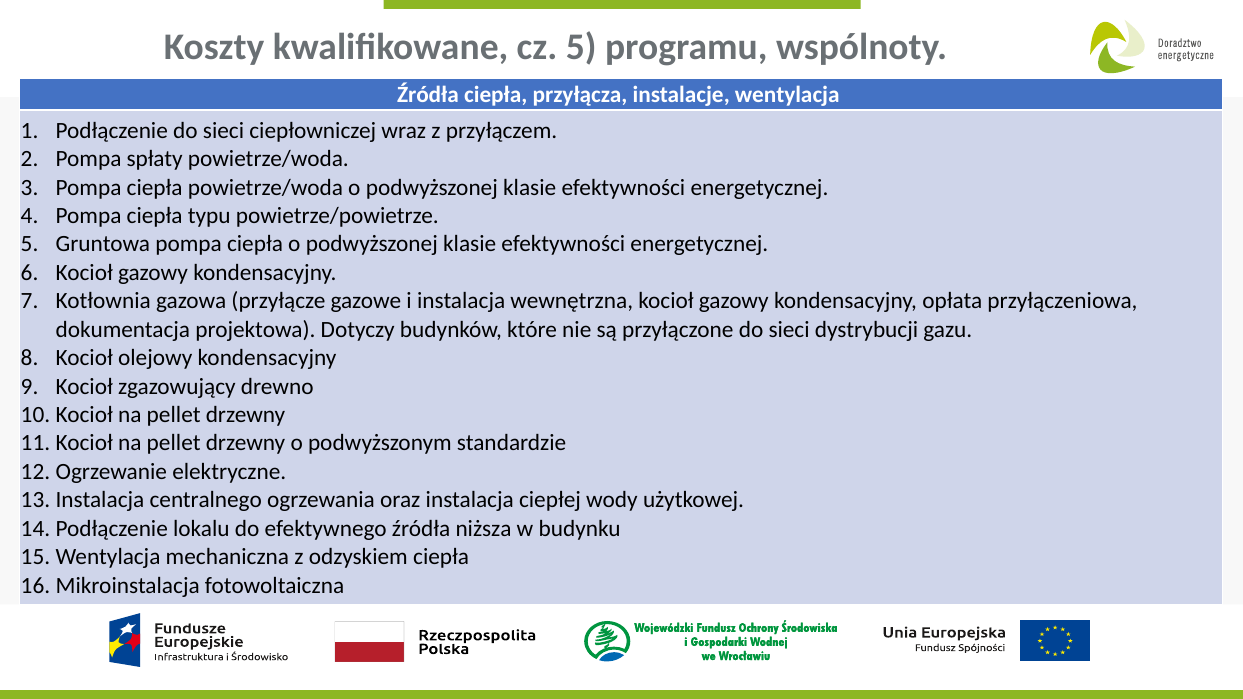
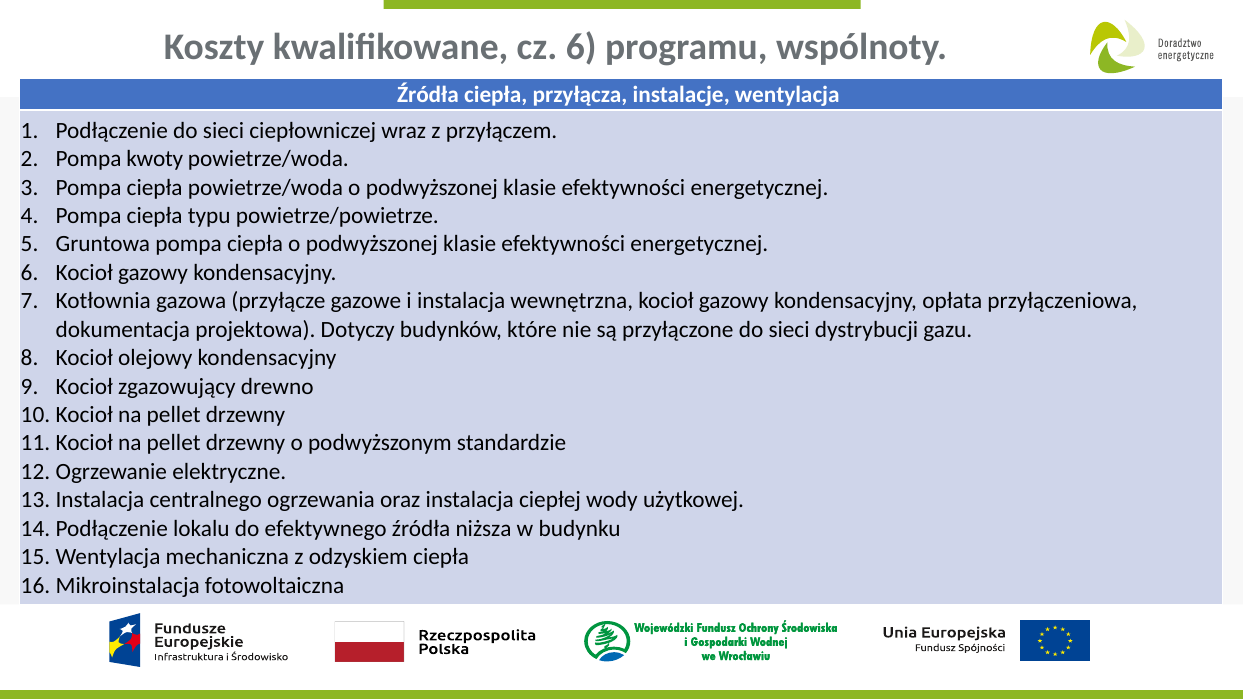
cz 5: 5 -> 6 (581, 47)
spłaty: spłaty -> kwoty (155, 159)
